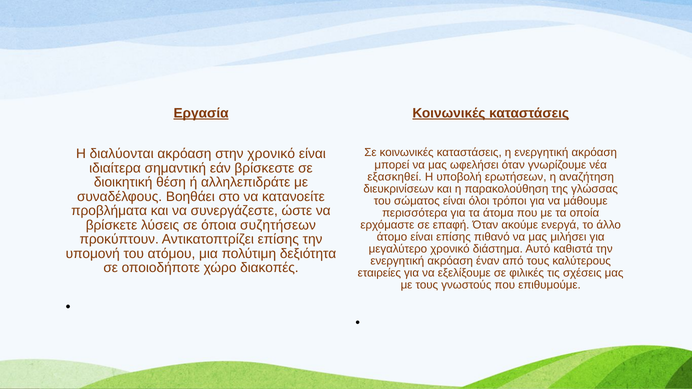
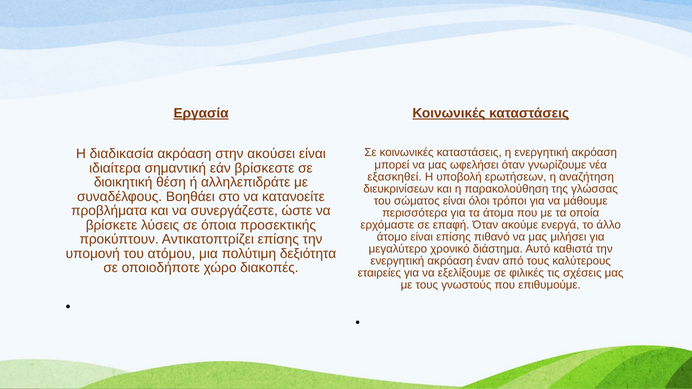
διαλύονται: διαλύονται -> διαδικασία (122, 154)
στην χρονικό: χρονικό -> ακούσει (271, 154)
συζητήσεων: συζητήσεων -> προσεκτικής (278, 225)
